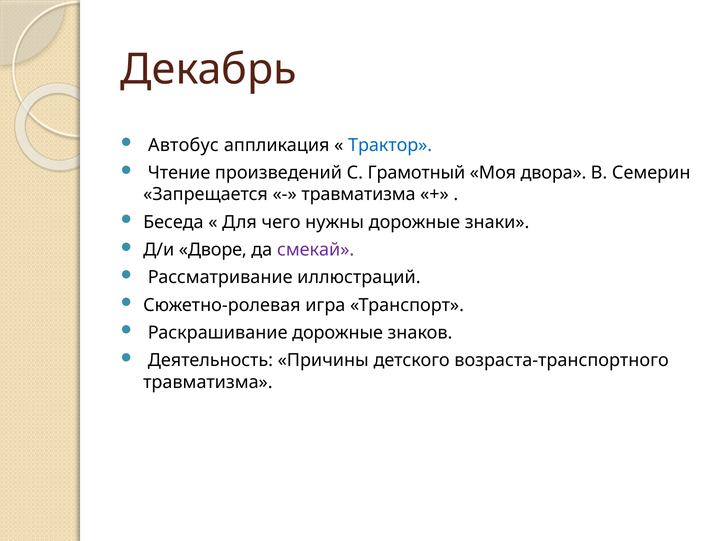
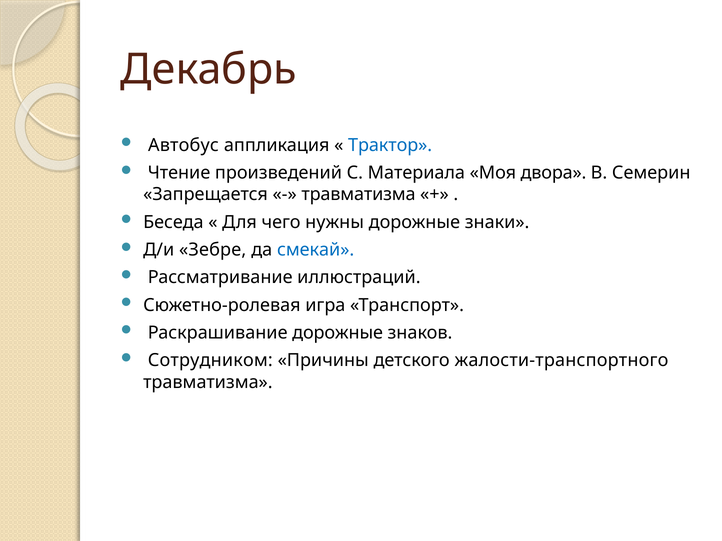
Грамотный: Грамотный -> Материала (416, 173)
Дворе: Дворе -> Зебре (213, 250)
смекай colour: purple -> blue (316, 250)
Деятельность: Деятельность -> Сотрудником (210, 361)
возраста-транспортного: возраста-транспортного -> жалости-транспортного (561, 361)
